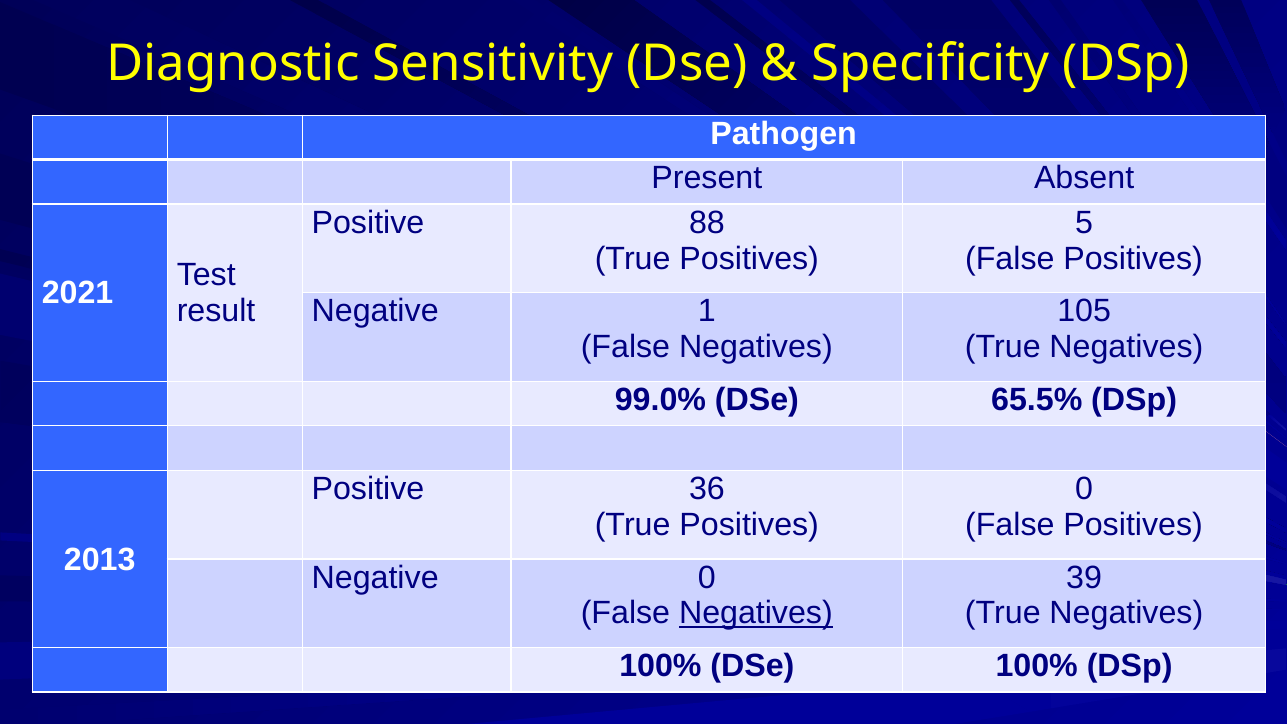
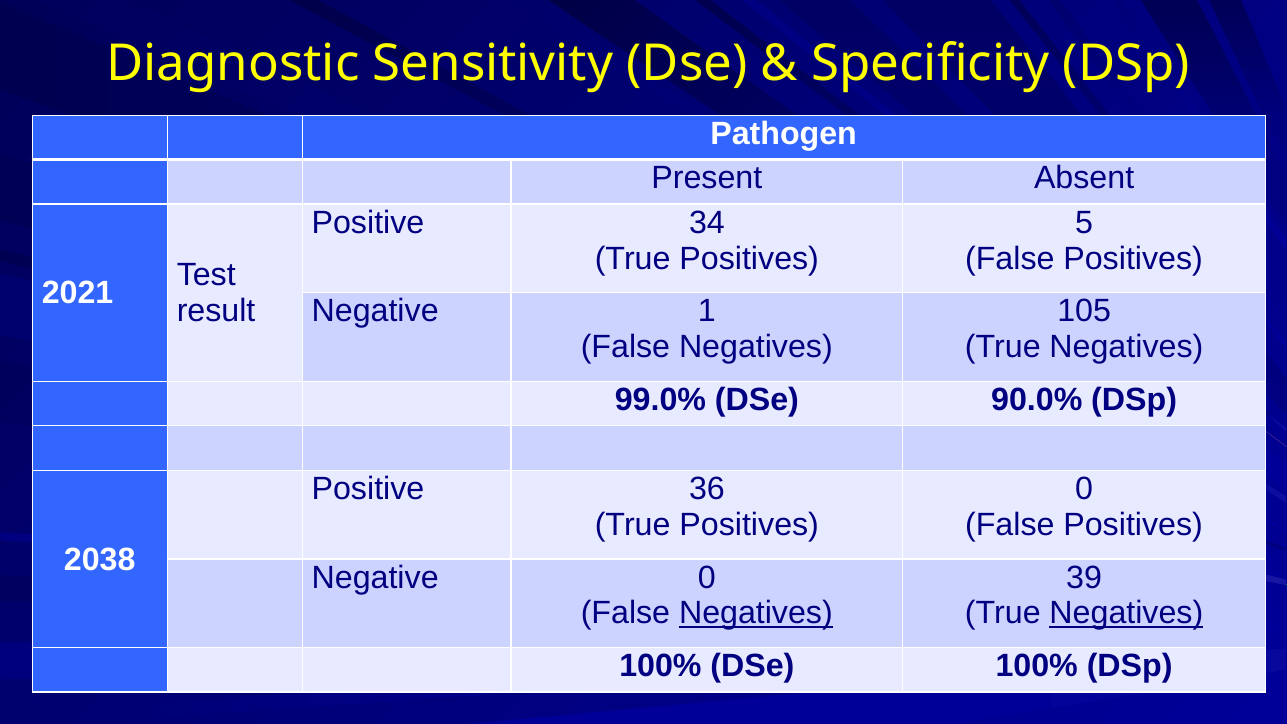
88: 88 -> 34 (707, 222)
65.5%: 65.5% -> 90.0% (1037, 400)
2013: 2013 -> 2038 (100, 559)
Negatives underline: none -> present (1126, 613)
